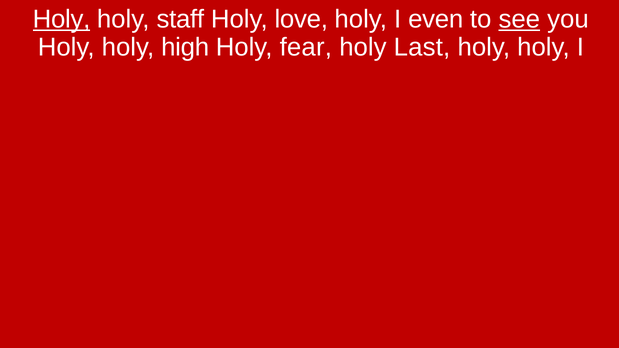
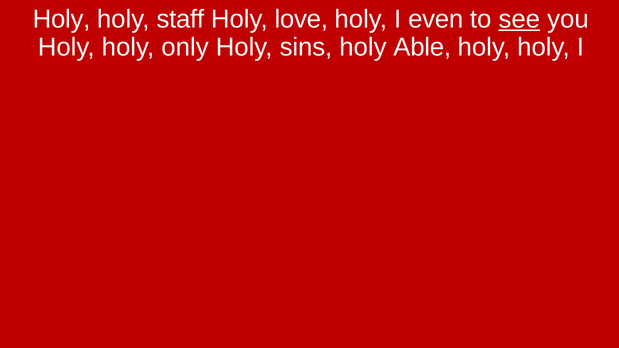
Holy underline: present -> none (62, 19)
high: high -> only (185, 47)
fear: fear -> sins (306, 47)
Last: Last -> Able (422, 47)
